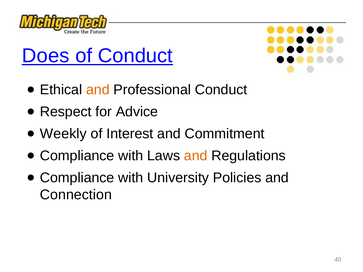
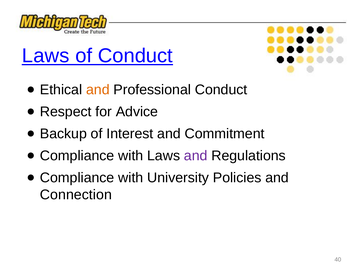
Does: Does -> Laws (46, 56)
Weekly: Weekly -> Backup (63, 134)
and colour: orange -> purple (196, 156)
